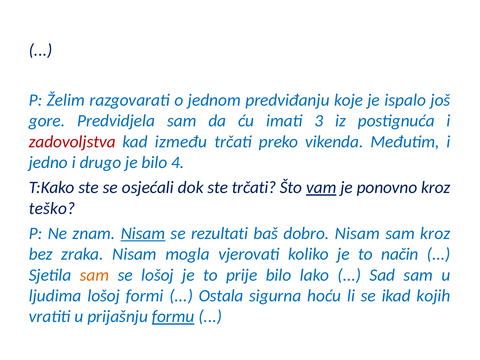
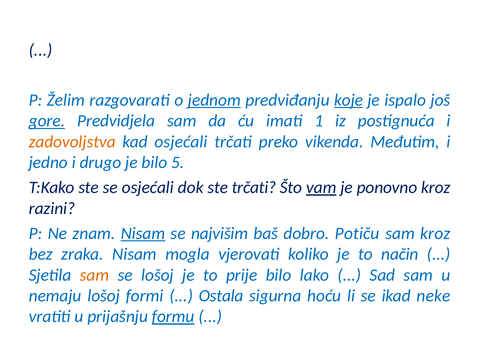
jednom underline: none -> present (214, 100)
koje underline: none -> present (349, 100)
gore underline: none -> present (47, 121)
3: 3 -> 1 (319, 121)
zadovoljstva colour: red -> orange (72, 142)
kad između: između -> osjećali (181, 142)
4: 4 -> 5 (178, 162)
teško: teško -> razini (52, 208)
rezultati: rezultati -> najvišim (220, 233)
dobro Nisam: Nisam -> Potiču (357, 233)
ljudima: ljudima -> nemaju (55, 296)
kojih: kojih -> neke (434, 296)
